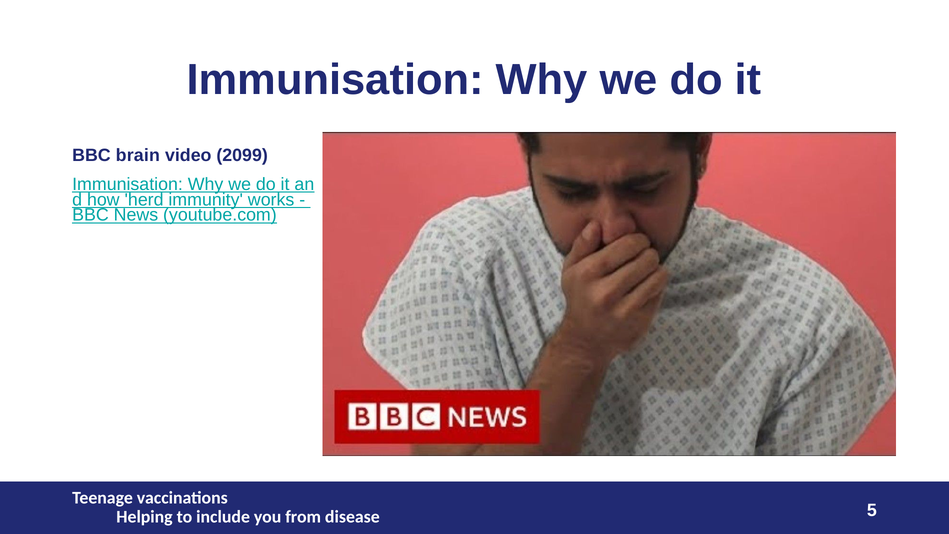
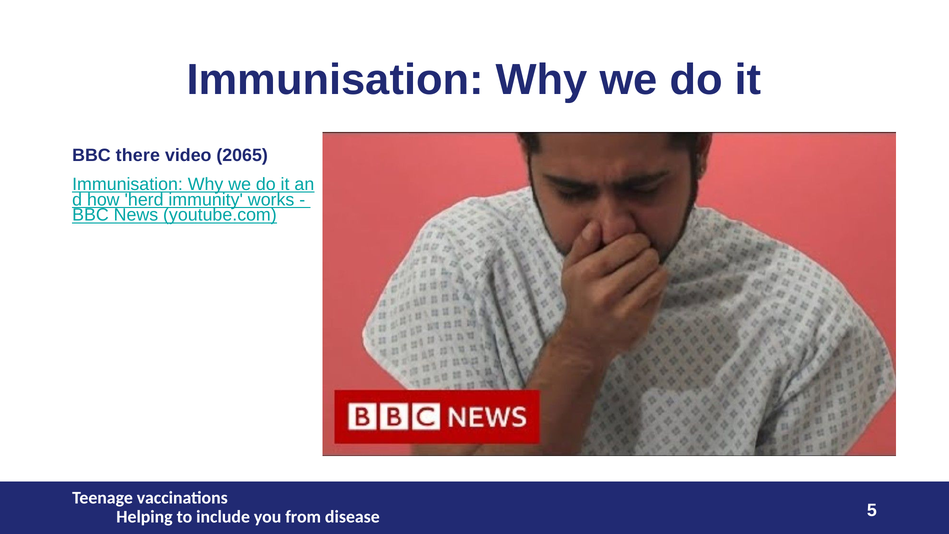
brain: brain -> there (138, 155)
2099: 2099 -> 2065 (242, 155)
